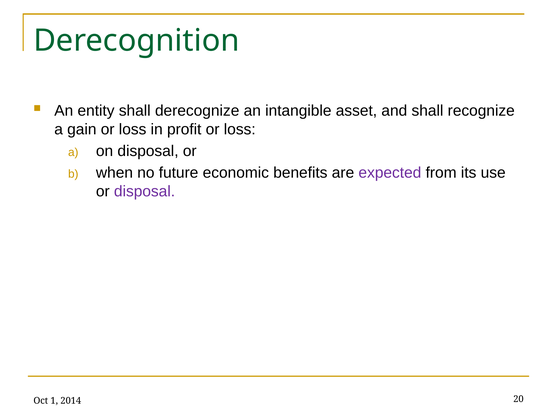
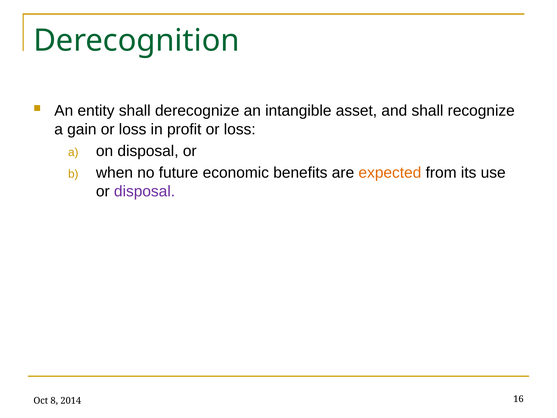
expected colour: purple -> orange (390, 173)
1: 1 -> 8 (54, 400)
20: 20 -> 16 (518, 399)
